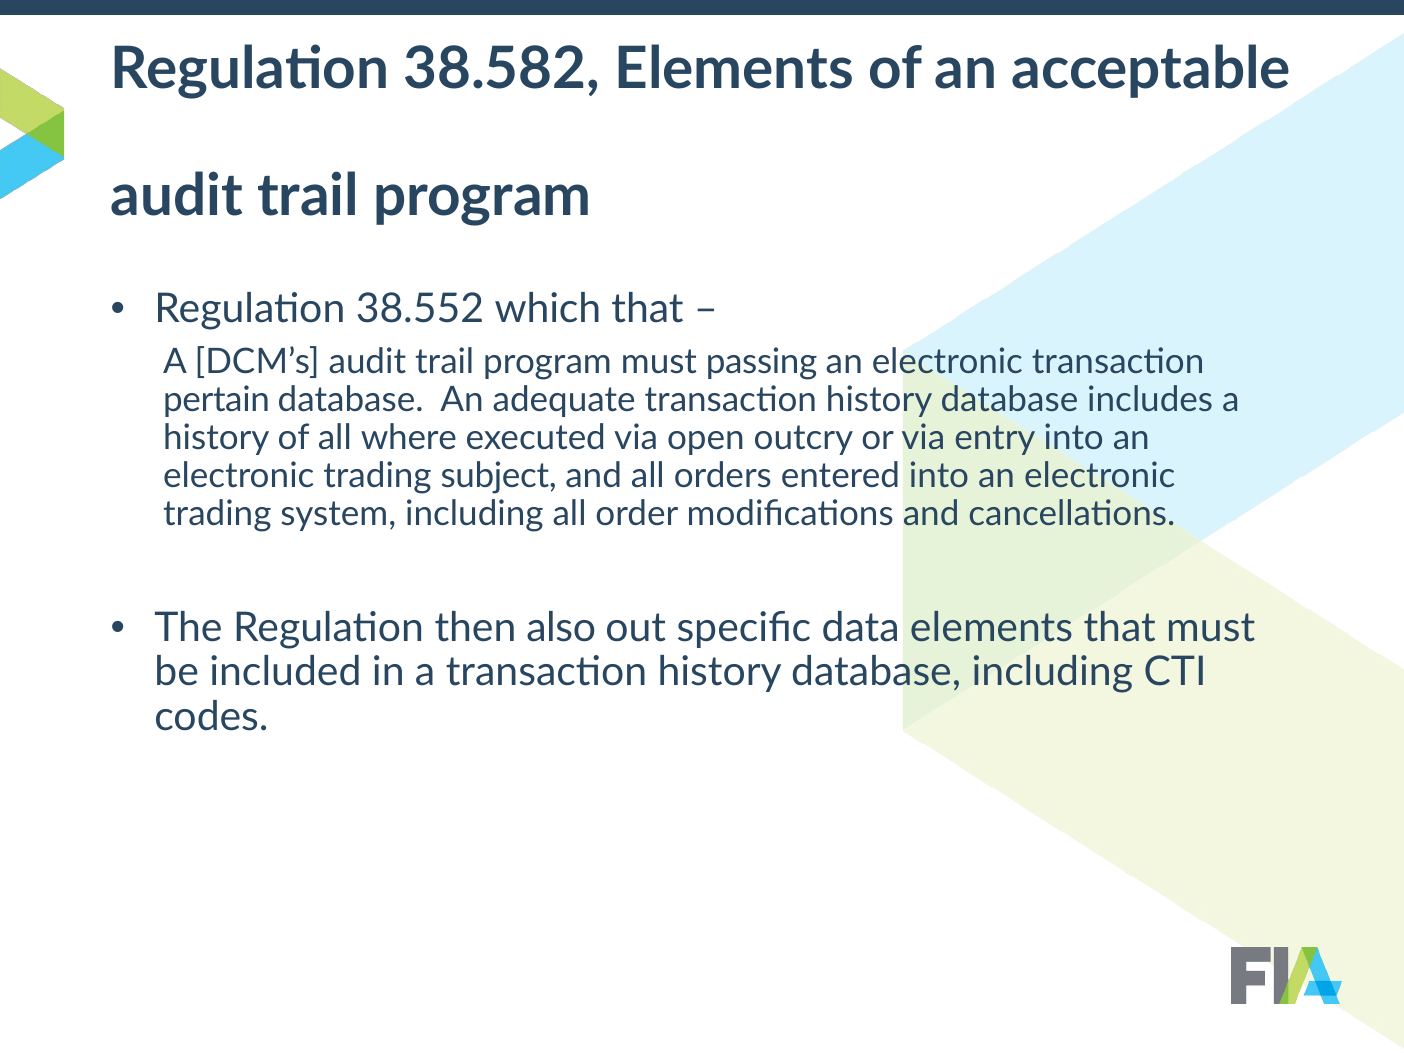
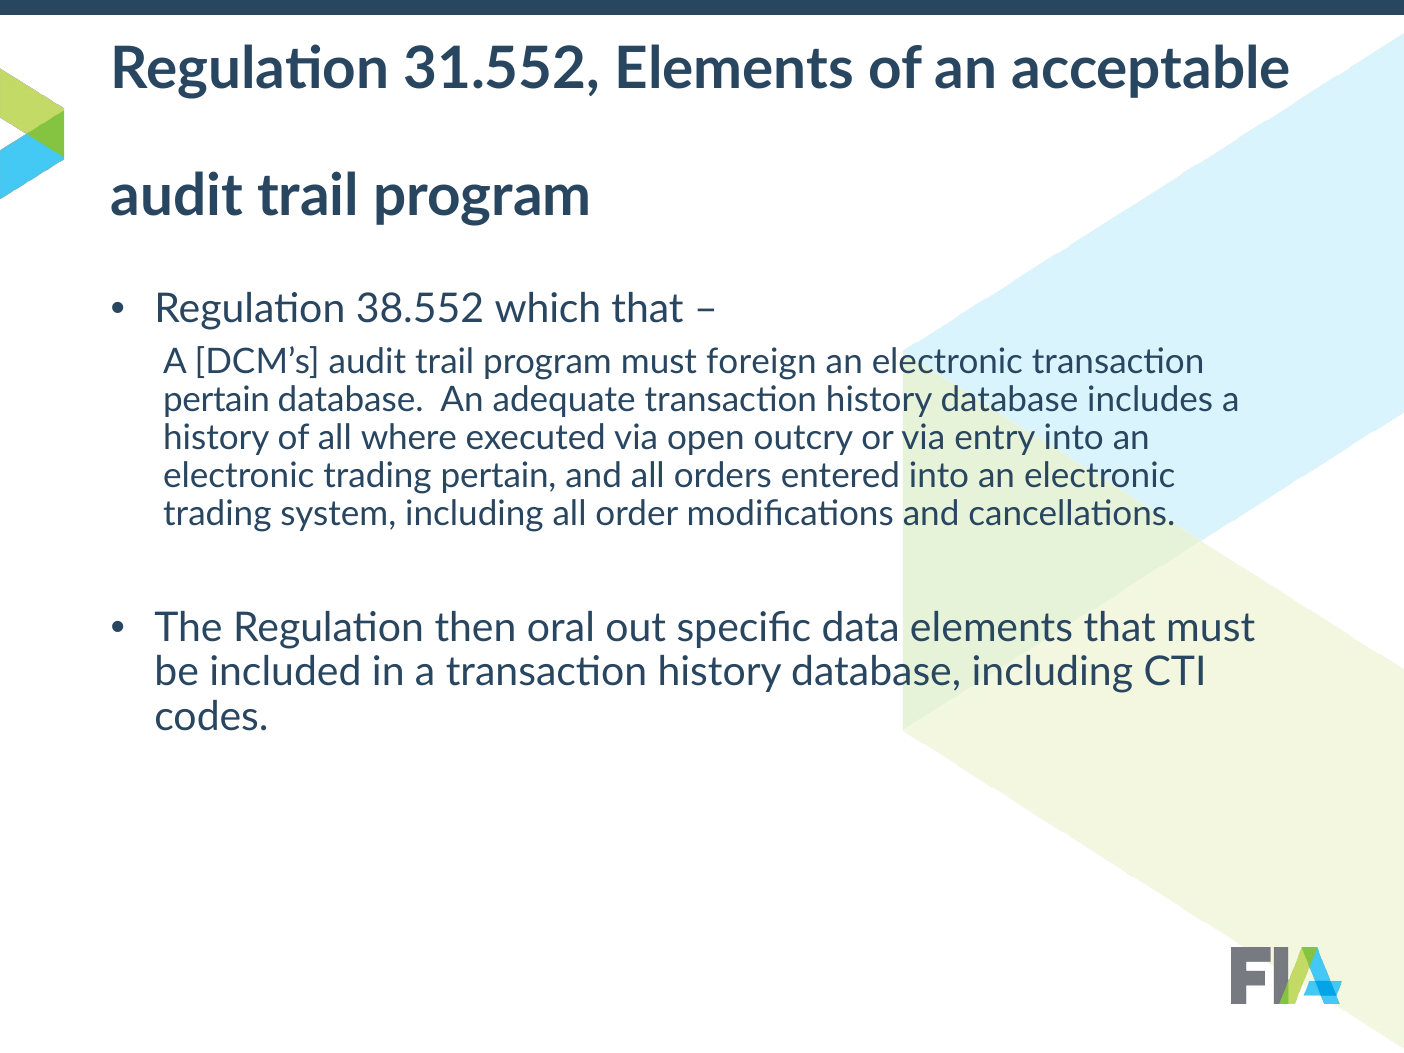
38.582: 38.582 -> 31.552 (502, 70)
passing: passing -> foreign (761, 362)
trading subject: subject -> pertain (499, 476)
also: also -> oral (561, 628)
